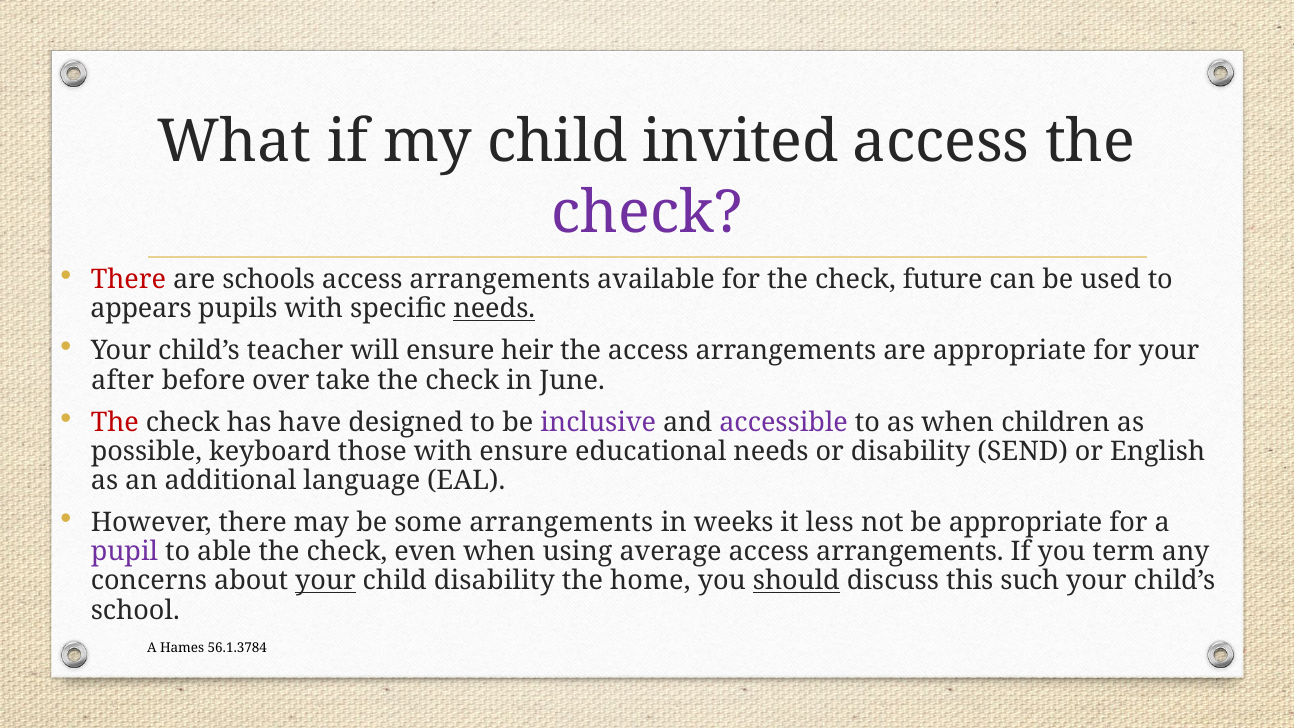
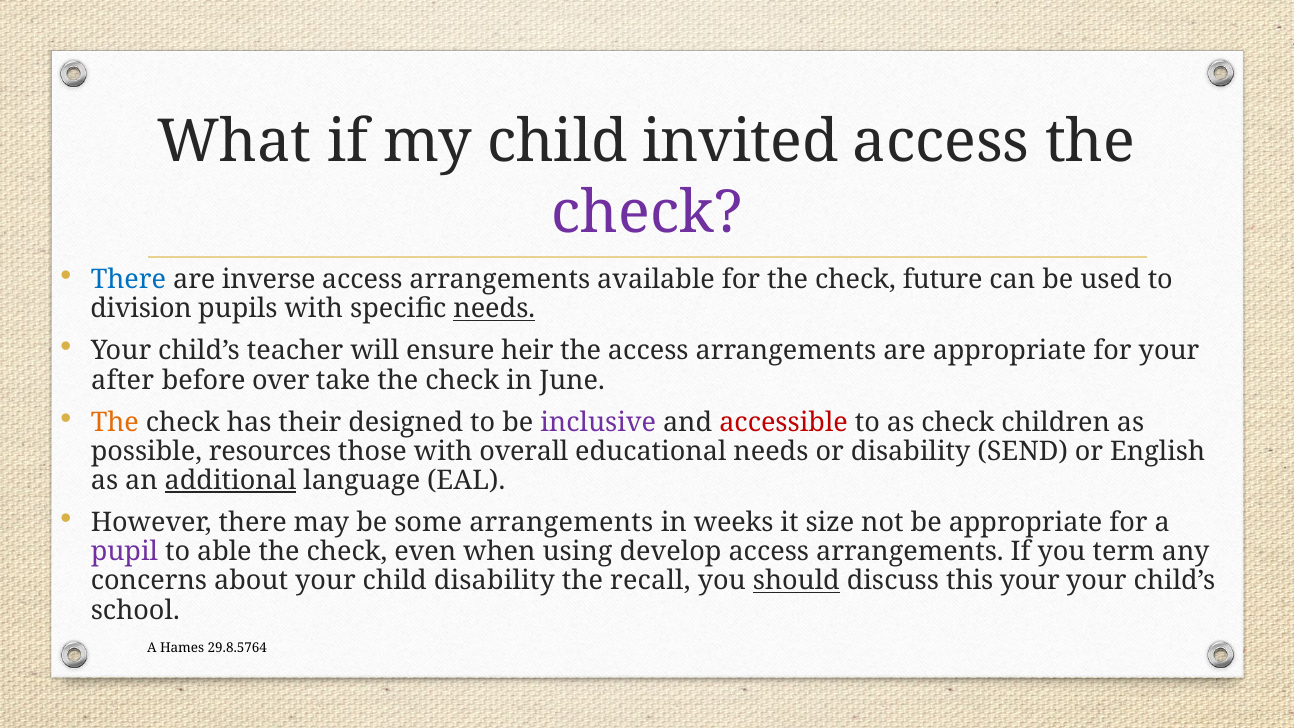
There colour: red -> blue (128, 280)
schools: schools -> inverse (269, 280)
appears: appears -> division (141, 309)
The colour: red -> orange (115, 422)
have: have -> their (310, 422)
accessible colour: purple -> red (784, 422)
as when: when -> check (958, 422)
keyboard: keyboard -> resources (270, 451)
with ensure: ensure -> overall (524, 451)
additional underline: none -> present (231, 481)
less: less -> size (830, 523)
average: average -> develop (671, 552)
your underline: present -> none (325, 581)
home: home -> recall (650, 581)
this such: such -> your (1030, 581)
56.1.3784: 56.1.3784 -> 29.8.5764 (237, 648)
